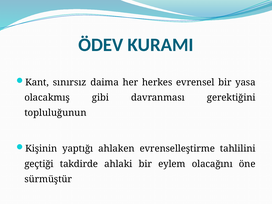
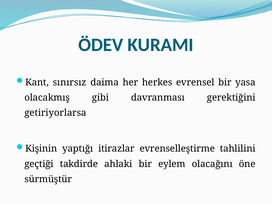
topluluğunun: topluluğunun -> getiriyorlarsa (55, 113)
ahlaken: ahlaken -> itirazlar (116, 149)
